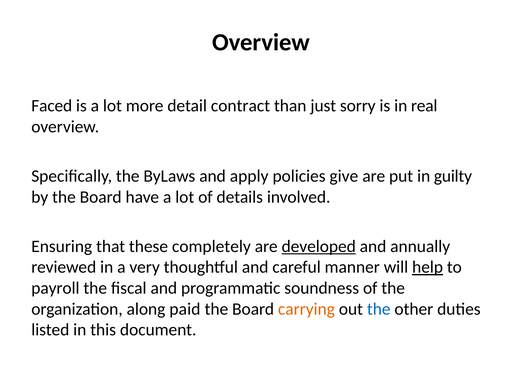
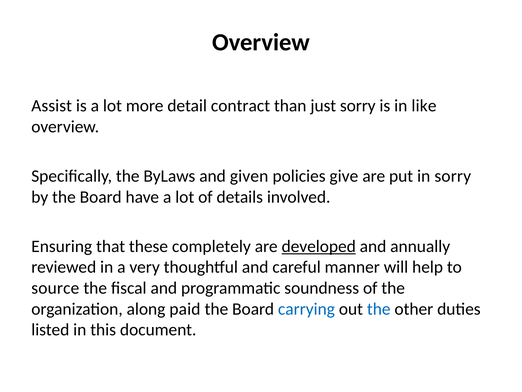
Faced: Faced -> Assist (52, 106)
real: real -> like (424, 106)
apply: apply -> given (249, 176)
in guilty: guilty -> sorry (453, 176)
help underline: present -> none (428, 267)
payroll: payroll -> source (55, 288)
carrying colour: orange -> blue (306, 309)
